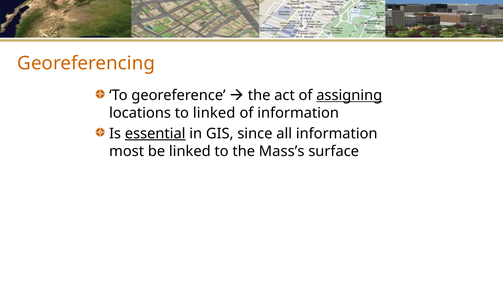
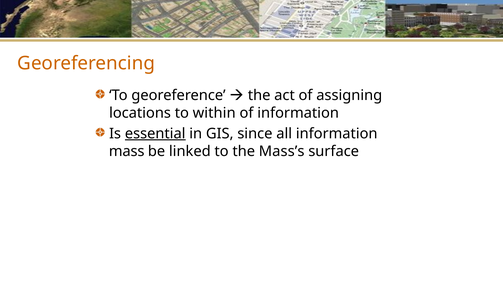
assigning underline: present -> none (349, 95)
to linked: linked -> within (214, 113)
most: most -> mass (127, 151)
